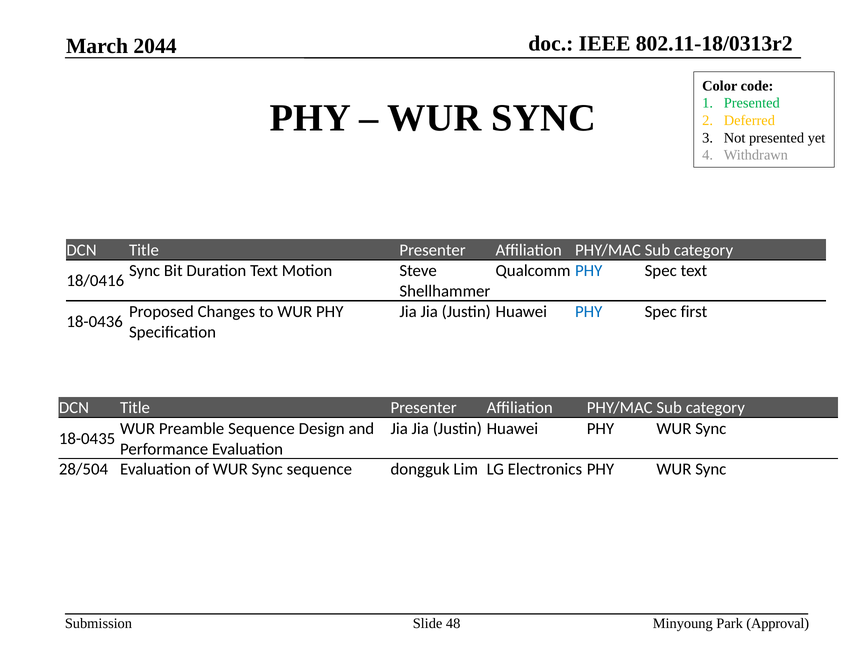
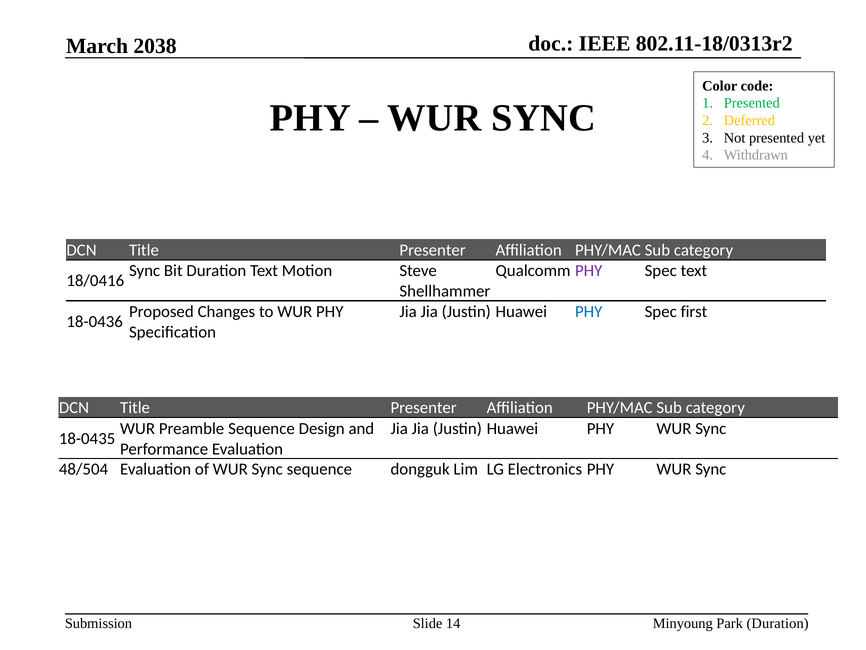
2044: 2044 -> 2038 (155, 46)
PHY colour: blue -> purple (589, 271)
28/504: 28/504 -> 48/504 (83, 469)
48: 48 -> 14 (453, 623)
Park Approval: Approval -> Duration (778, 623)
